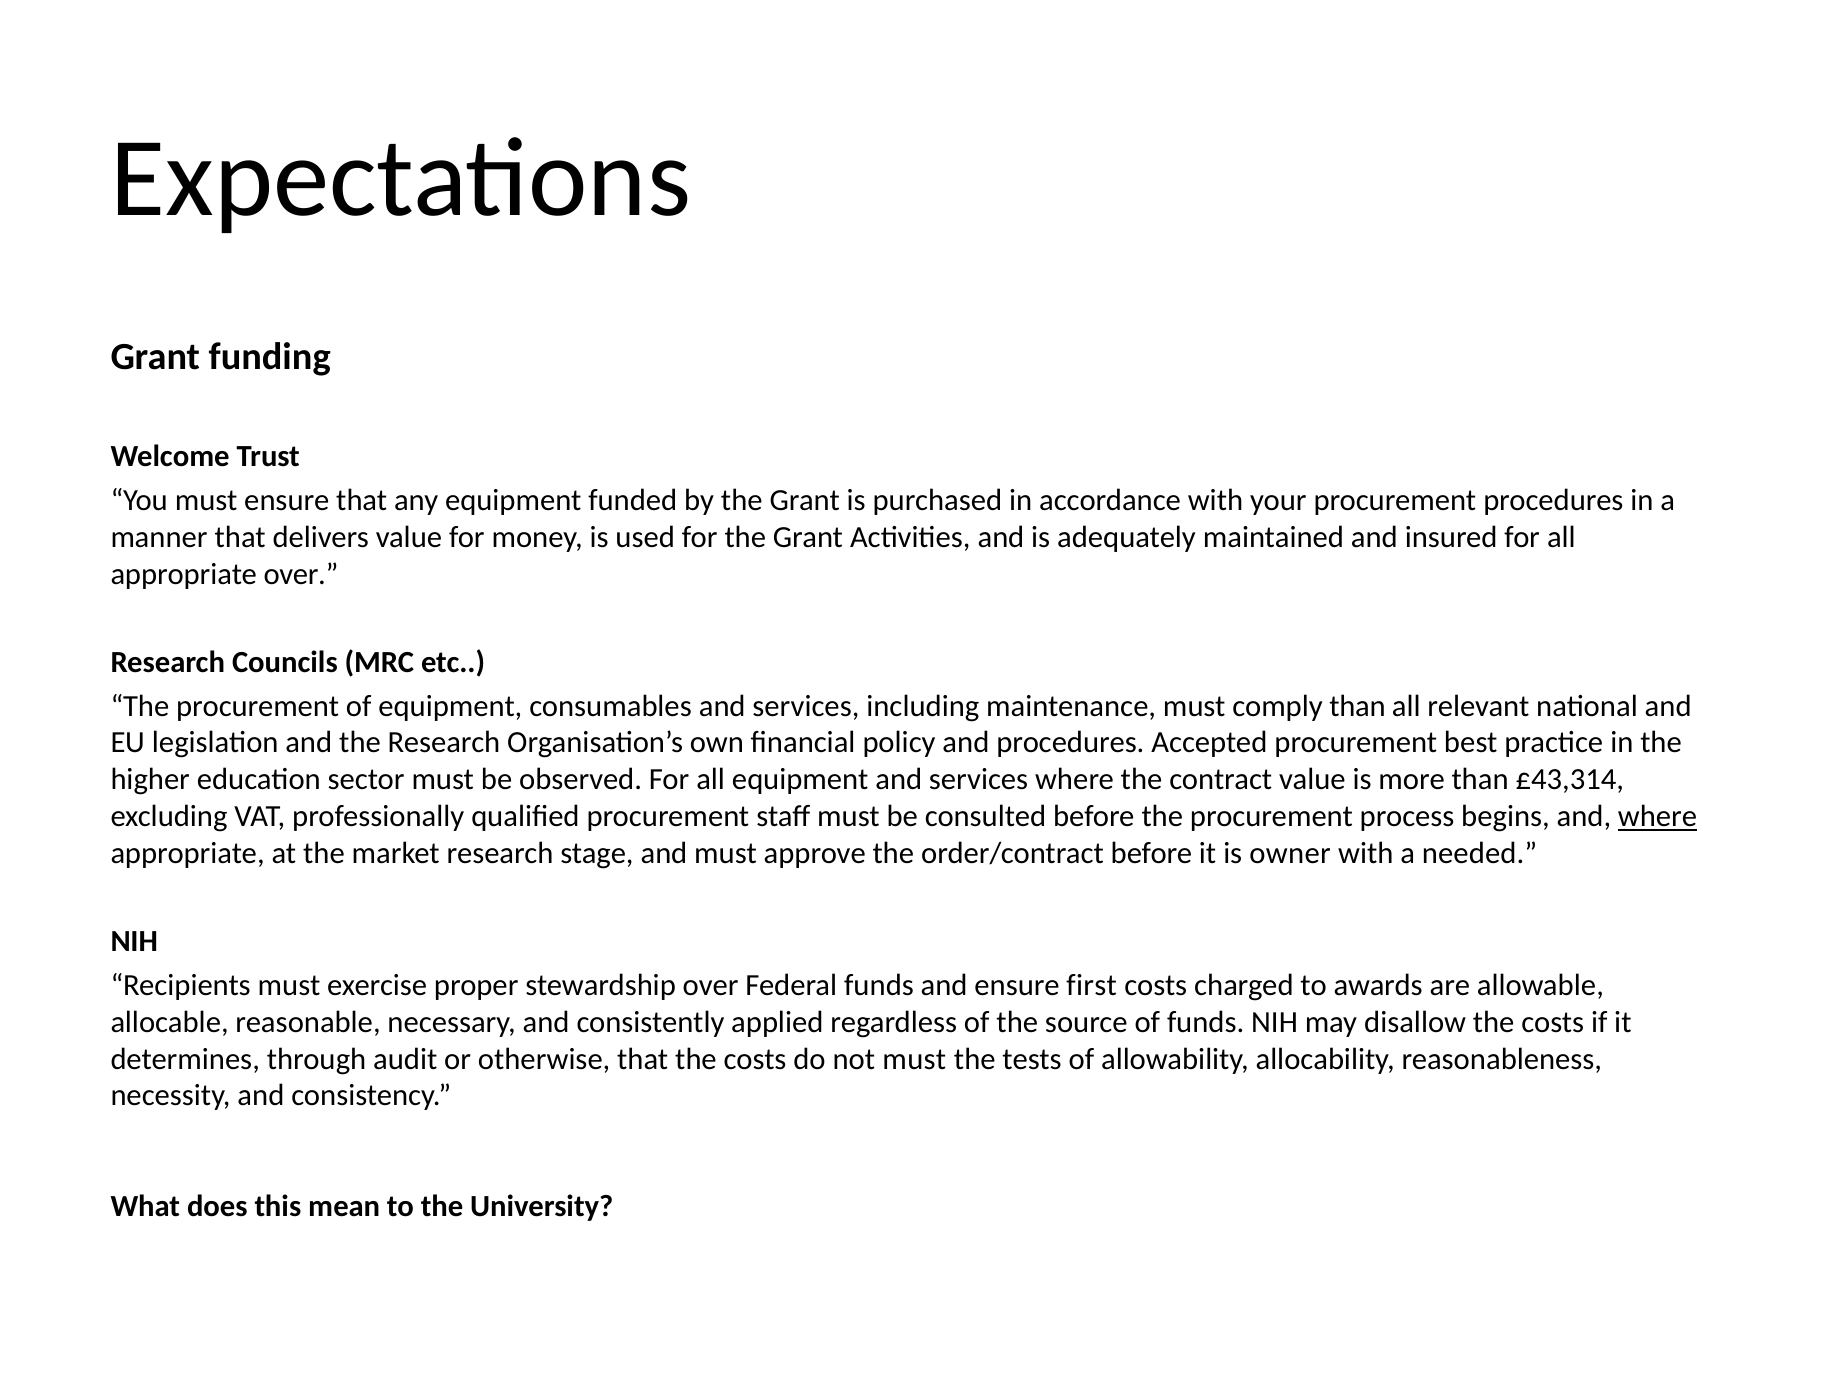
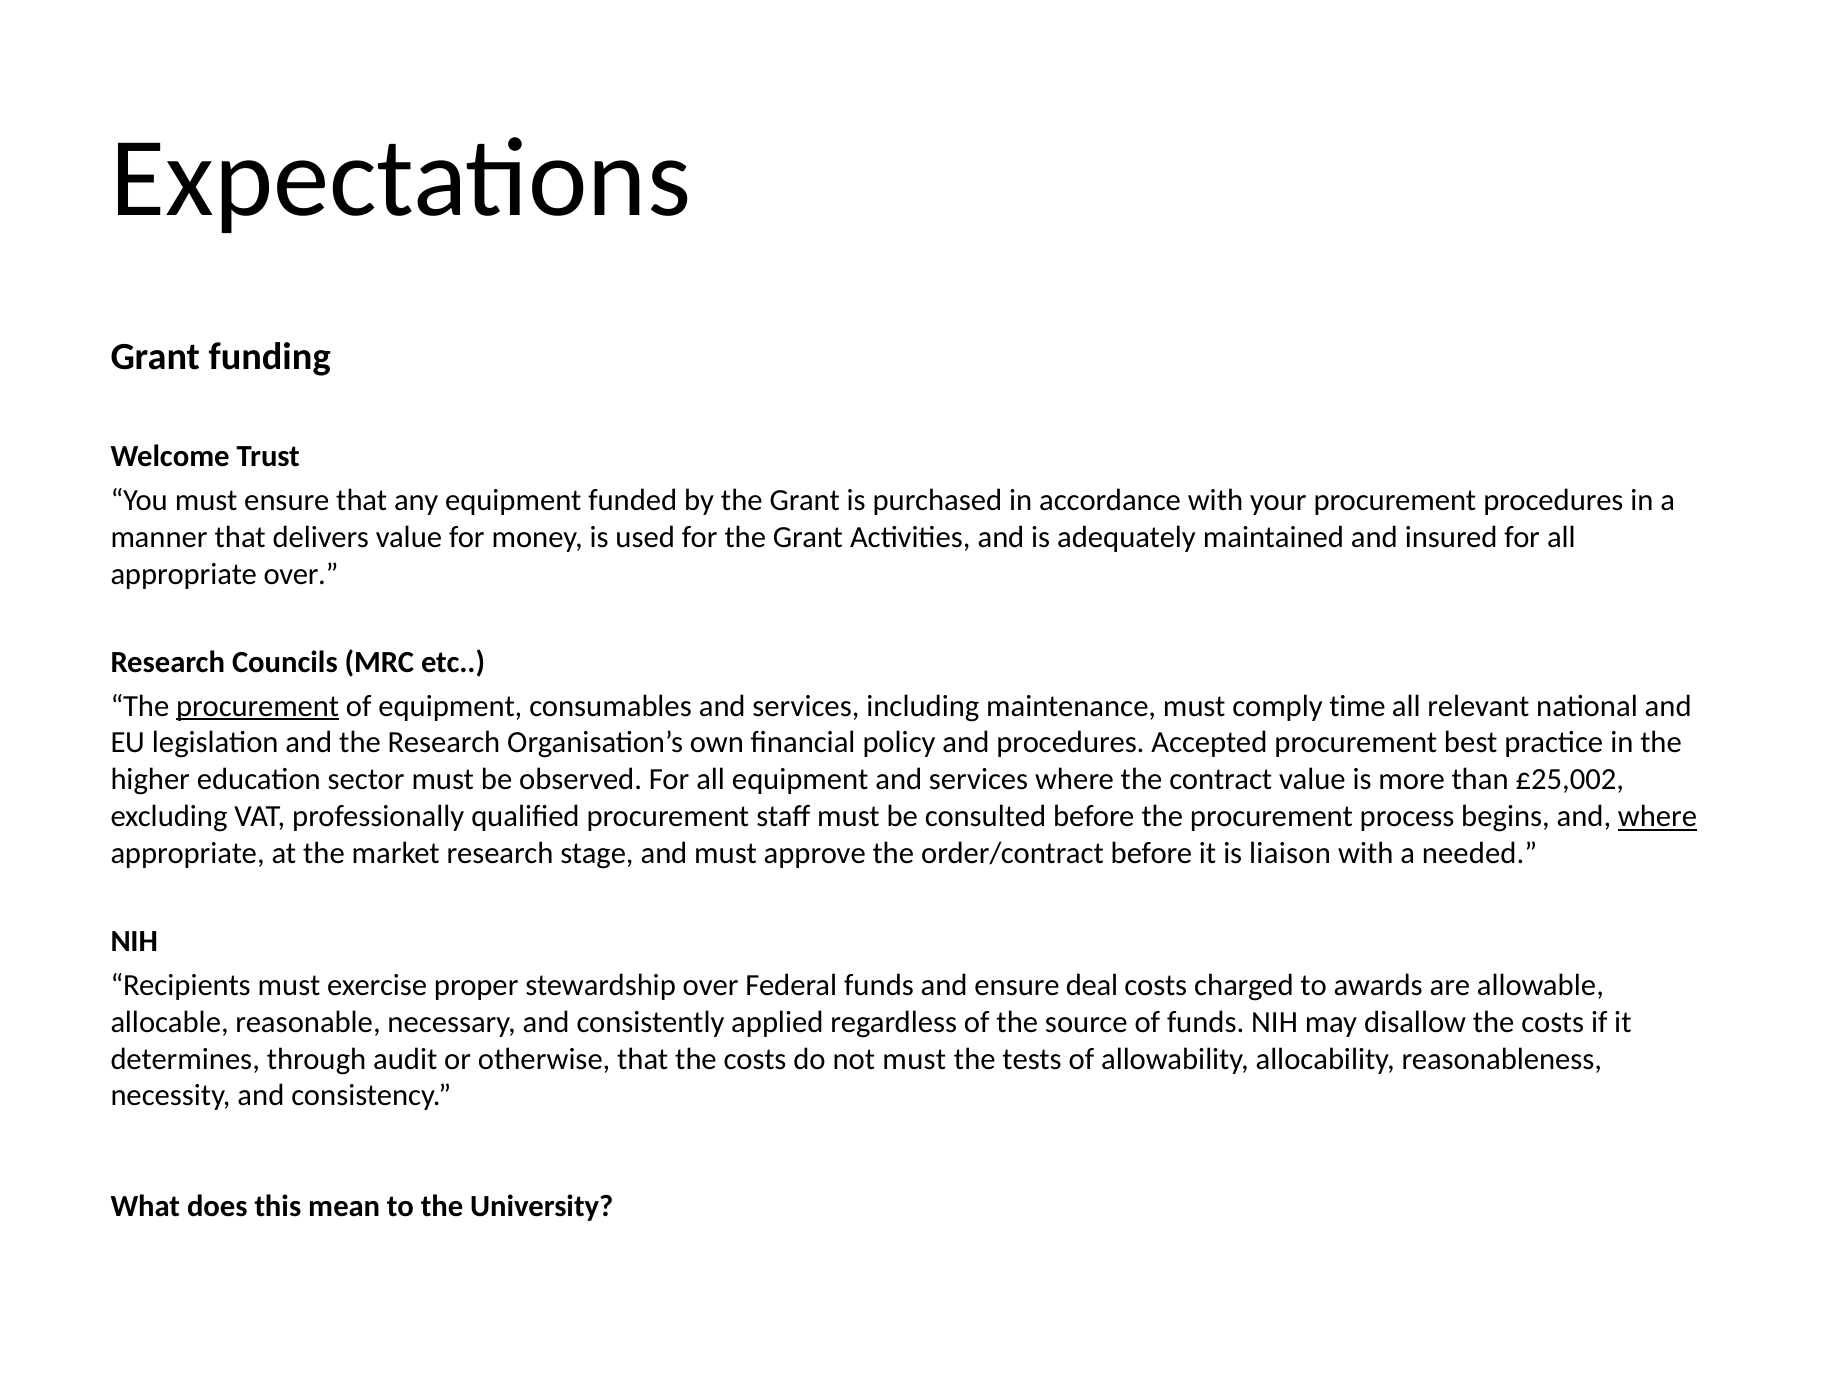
procurement underline: none -> present (258, 706)
comply than: than -> time (1358, 706)
£43,314: £43,314 -> £25,002 (1570, 780)
owner: owner -> liaison (1290, 854)
first: first -> deal (1092, 986)
